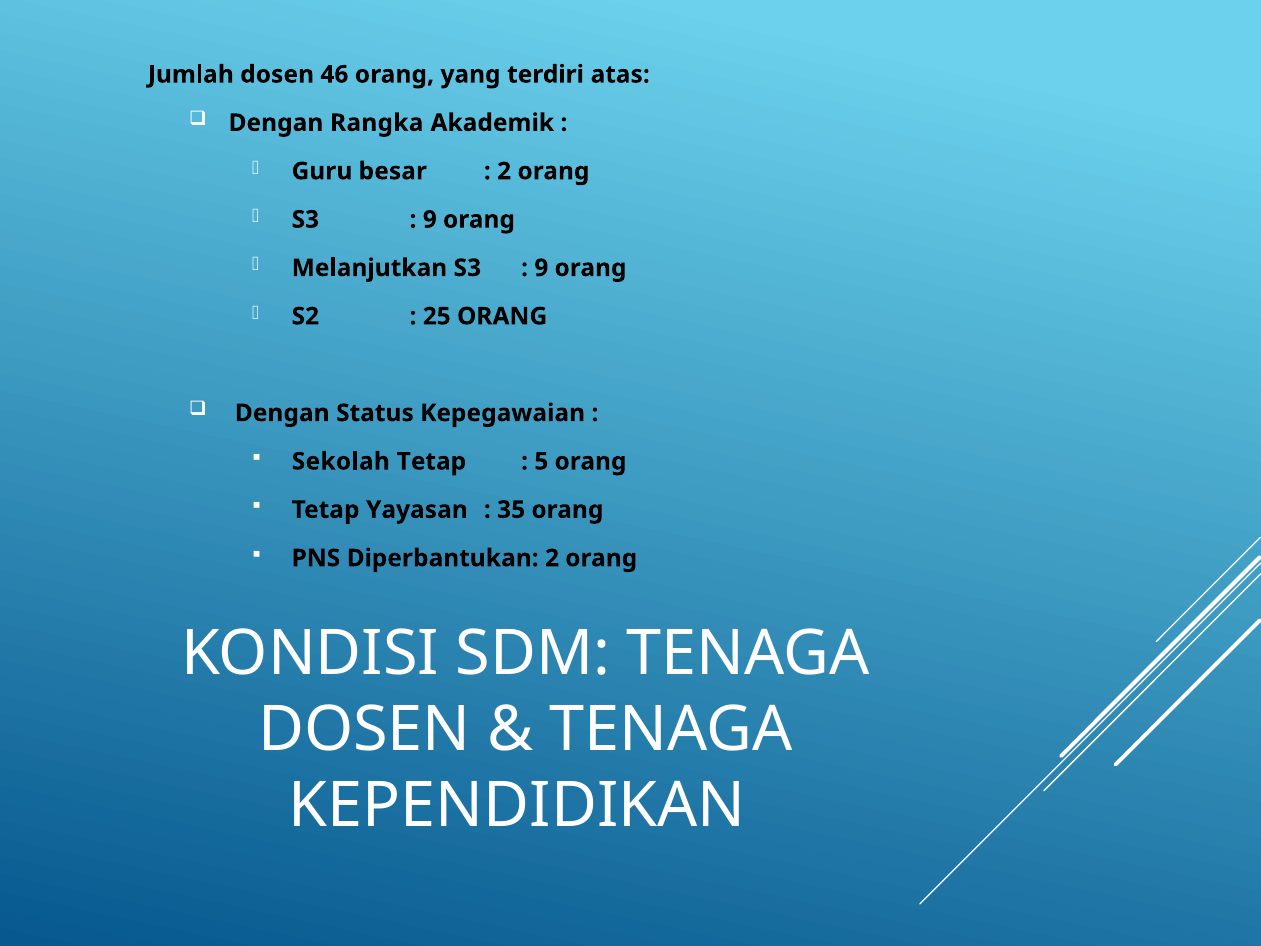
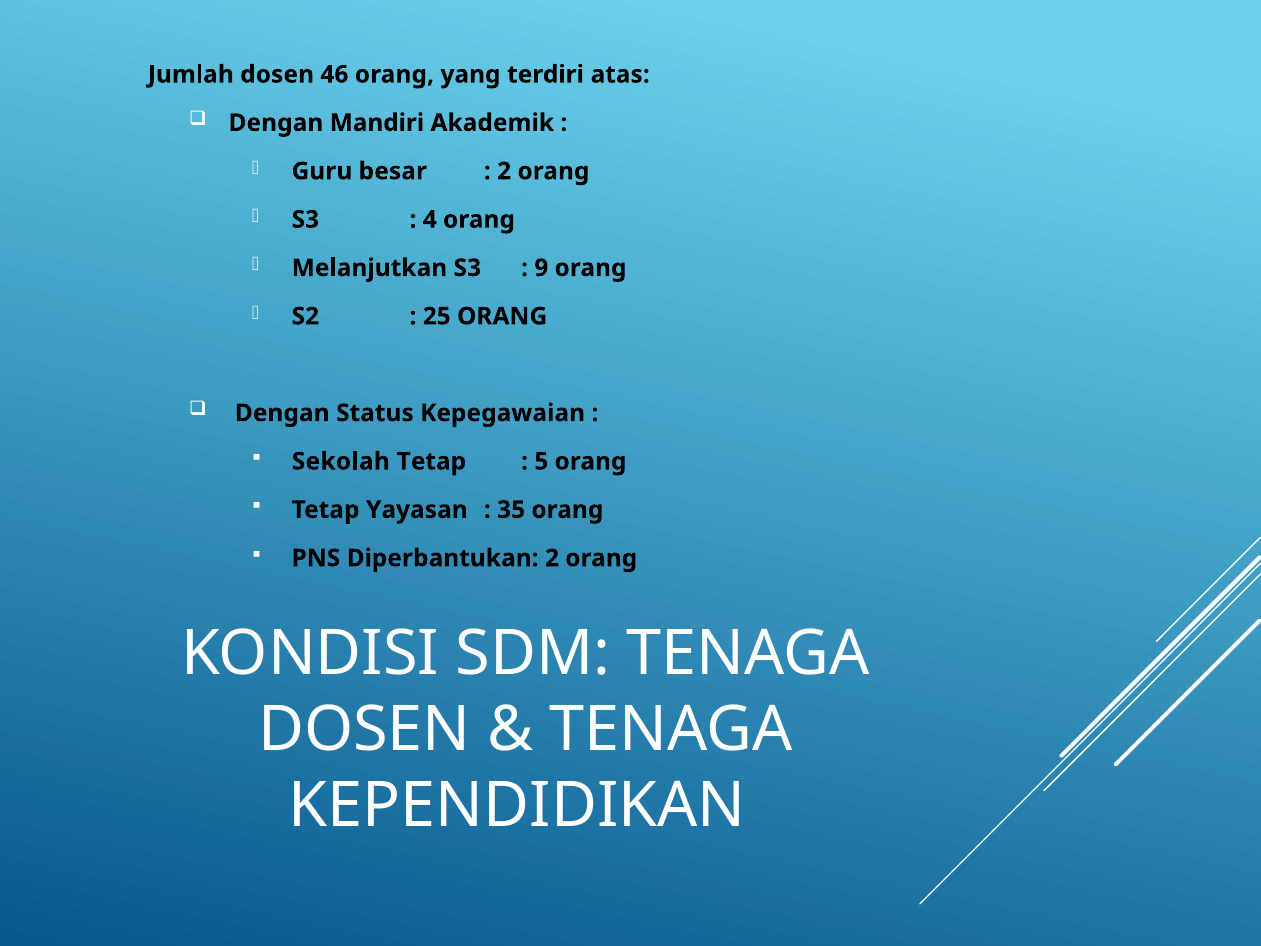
Rangka: Rangka -> Mandiri (377, 123)
9: 9 -> 4 (430, 220)
